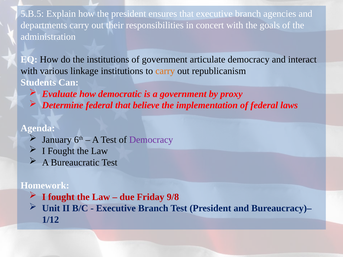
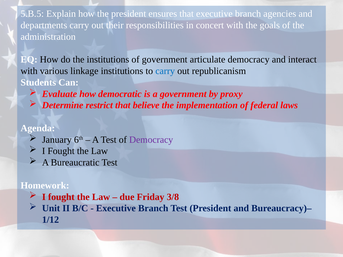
carry colour: orange -> blue (165, 71)
Determine federal: federal -> restrict (99, 105)
9/8: 9/8 -> 3/8 (173, 197)
